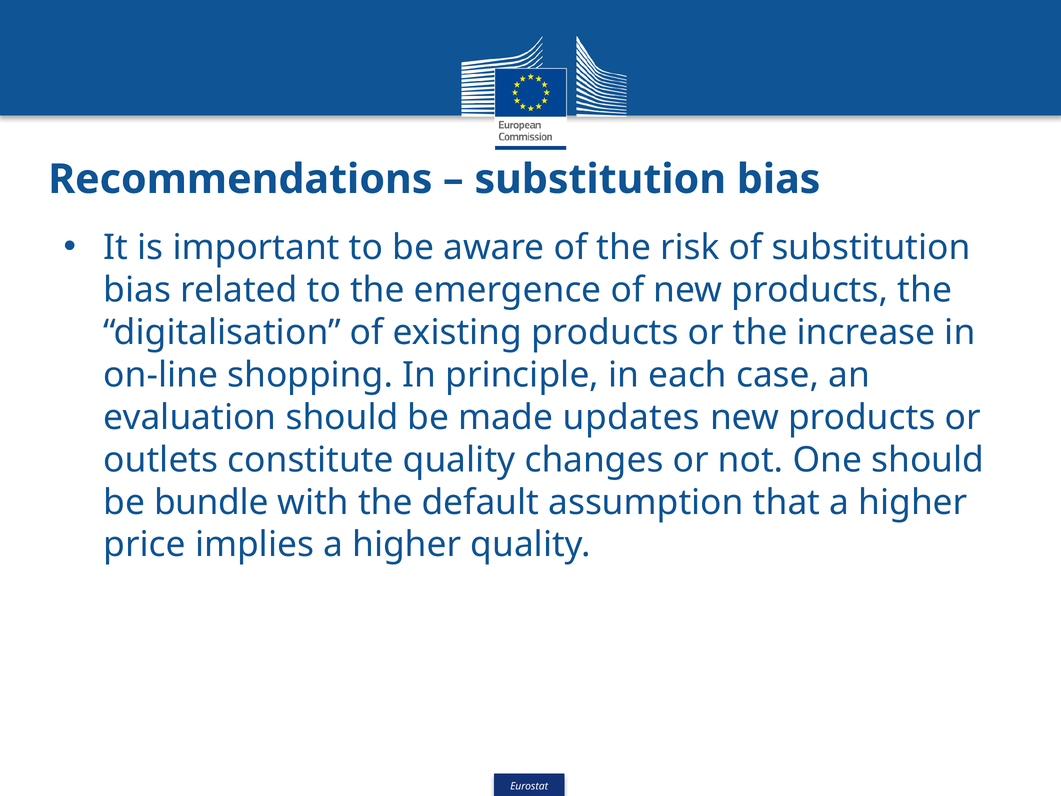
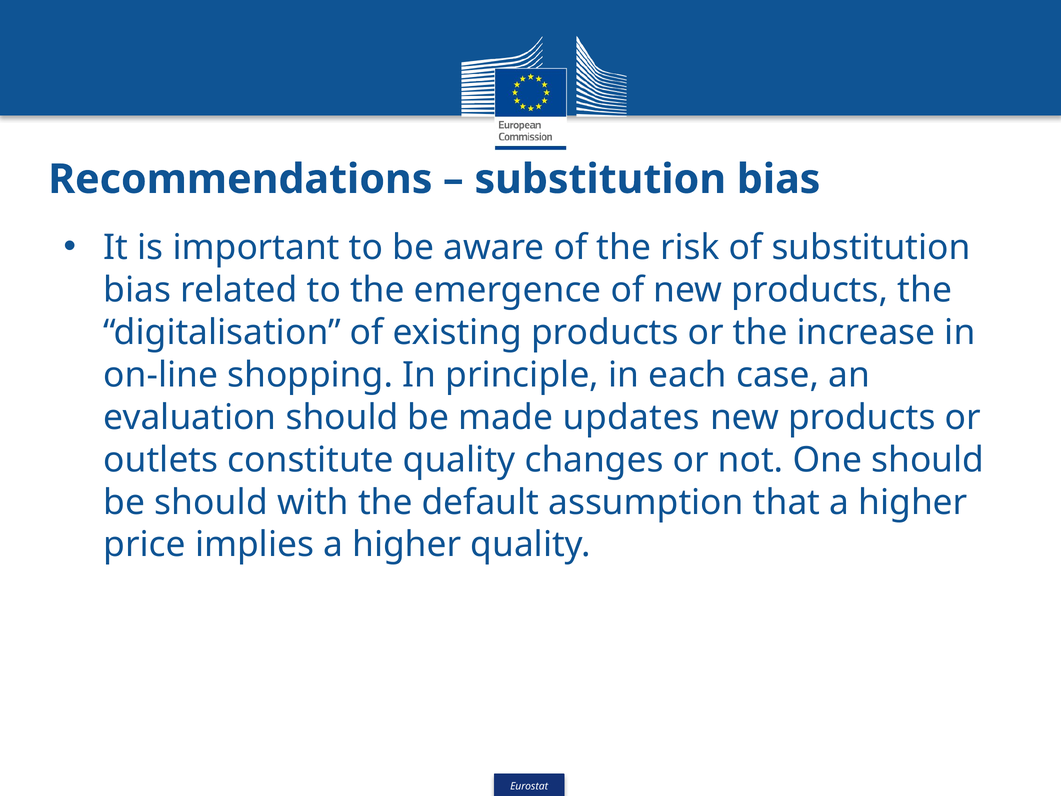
be bundle: bundle -> should (211, 502)
